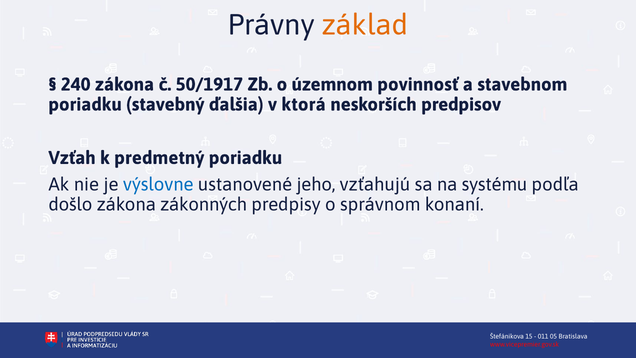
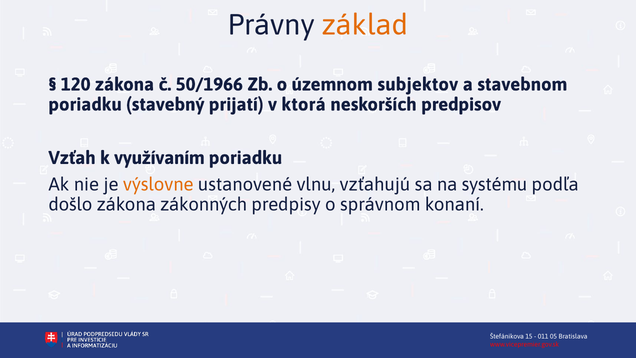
240: 240 -> 120 (76, 84)
50/1917: 50/1917 -> 50/1966 (209, 84)
povinnosť: povinnosť -> subjektov (418, 84)
ďalšia: ďalšia -> prijatí (236, 104)
predmetný: predmetný -> využívaním (159, 158)
výslovne colour: blue -> orange (158, 184)
jeho: jeho -> vlnu (316, 184)
